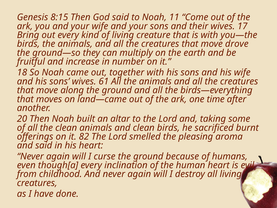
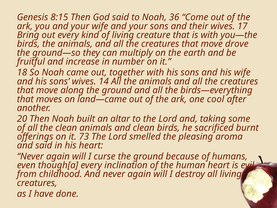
11: 11 -> 36 (174, 17)
61: 61 -> 14 (104, 81)
time: time -> cool (216, 99)
82: 82 -> 73 (84, 136)
